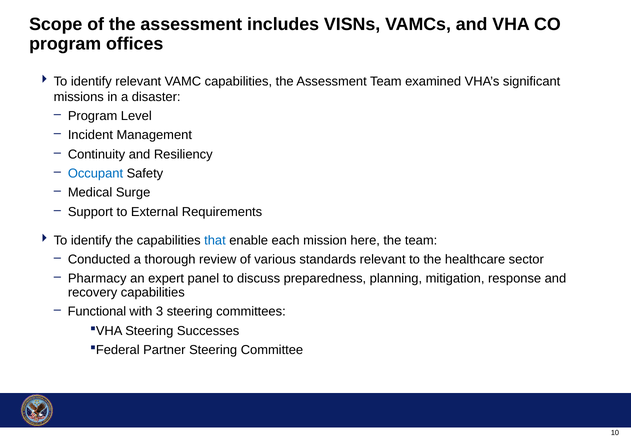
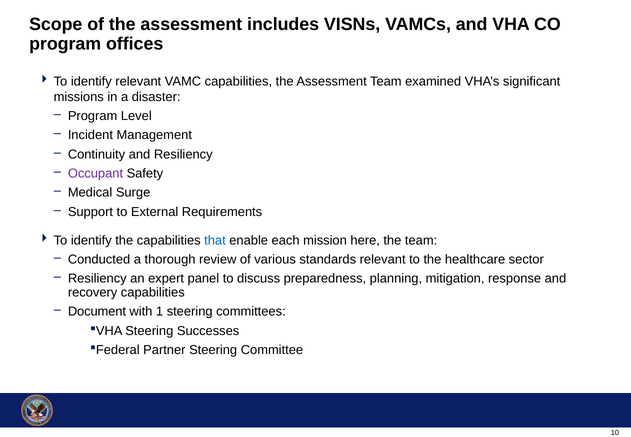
Occupant colour: blue -> purple (95, 173)
Pharmacy: Pharmacy -> Resiliency (97, 279)
Functional: Functional -> Document (97, 312)
3: 3 -> 1 (160, 312)
